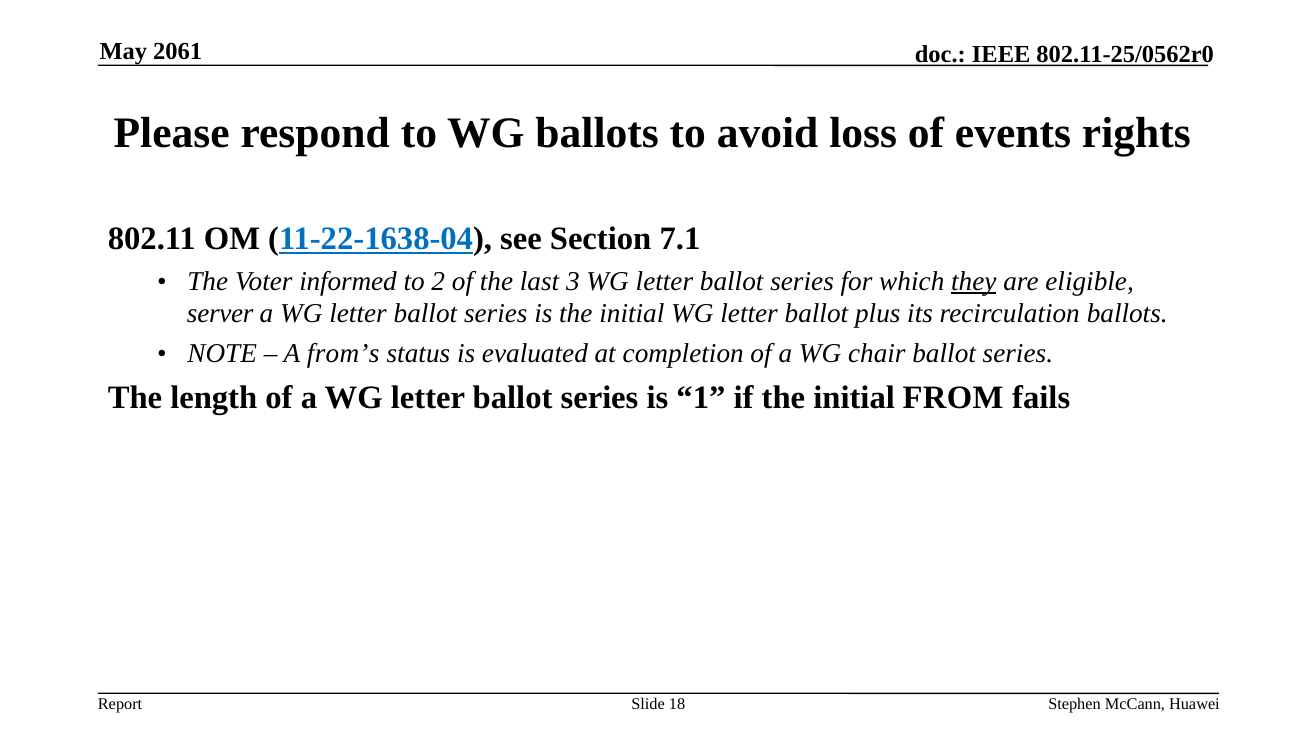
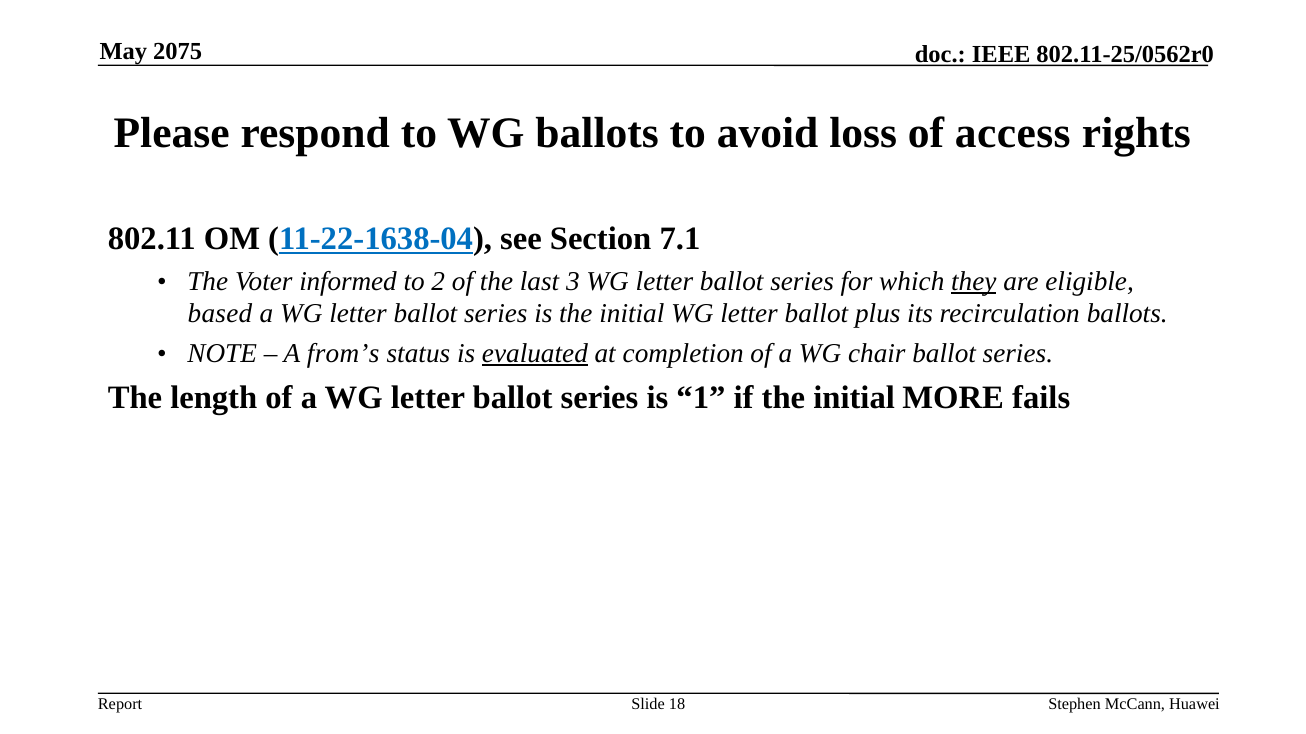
2061: 2061 -> 2075 (178, 52)
events: events -> access (1013, 134)
server: server -> based (220, 314)
evaluated underline: none -> present (535, 353)
FROM: FROM -> MORE (953, 398)
